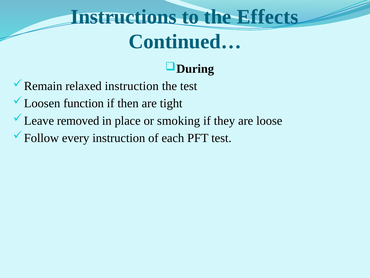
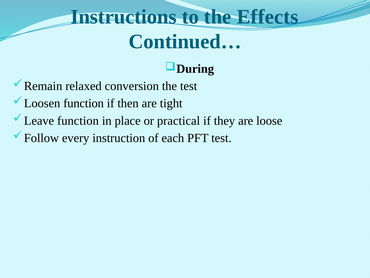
relaxed instruction: instruction -> conversion (132, 86)
removed: removed -> function (78, 120)
smoking: smoking -> practical (179, 120)
